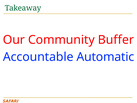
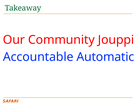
Buffer: Buffer -> Jouppi (116, 40)
